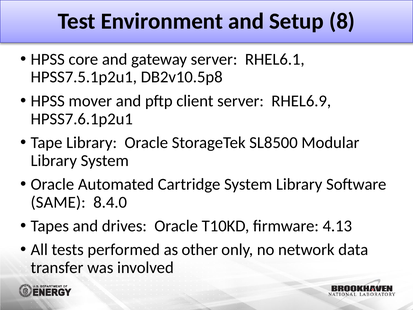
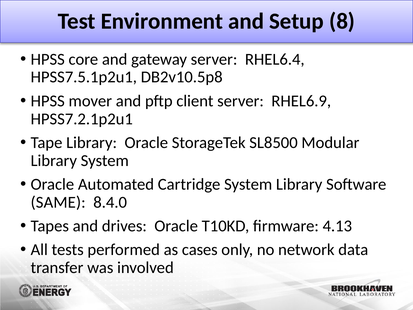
RHEL6.1: RHEL6.1 -> RHEL6.4 (275, 59)
HPSS7.6.1p2u1: HPSS7.6.1p2u1 -> HPSS7.2.1p2u1 (82, 119)
other: other -> cases (200, 250)
